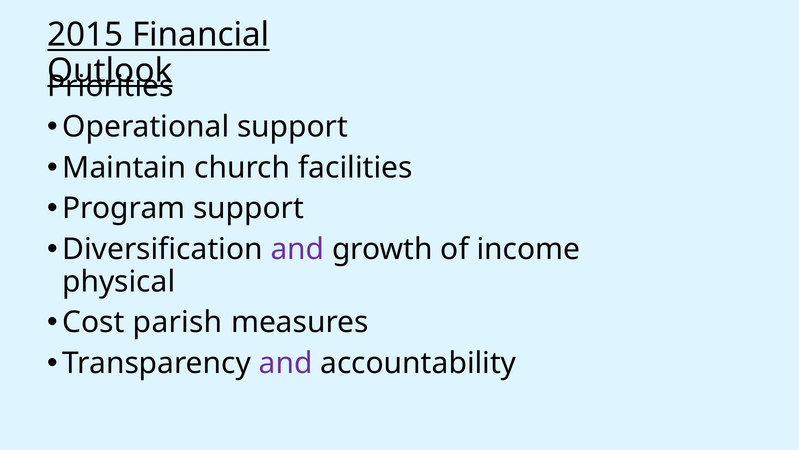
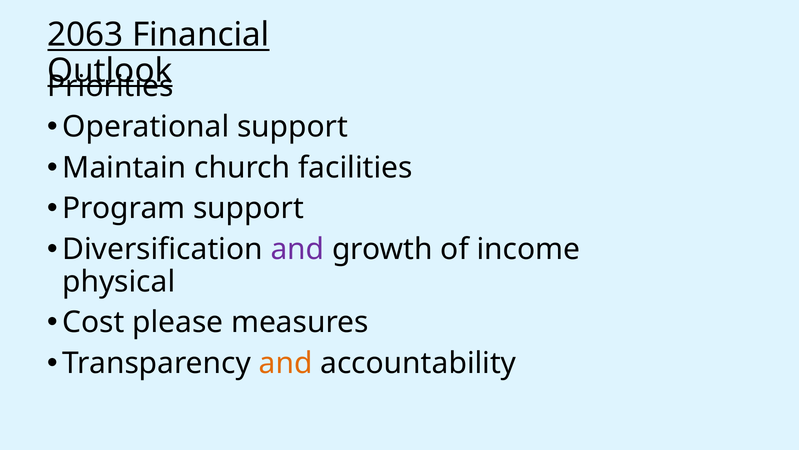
2015: 2015 -> 2063 (85, 35)
parish: parish -> please (178, 322)
and colour: purple -> orange (286, 363)
